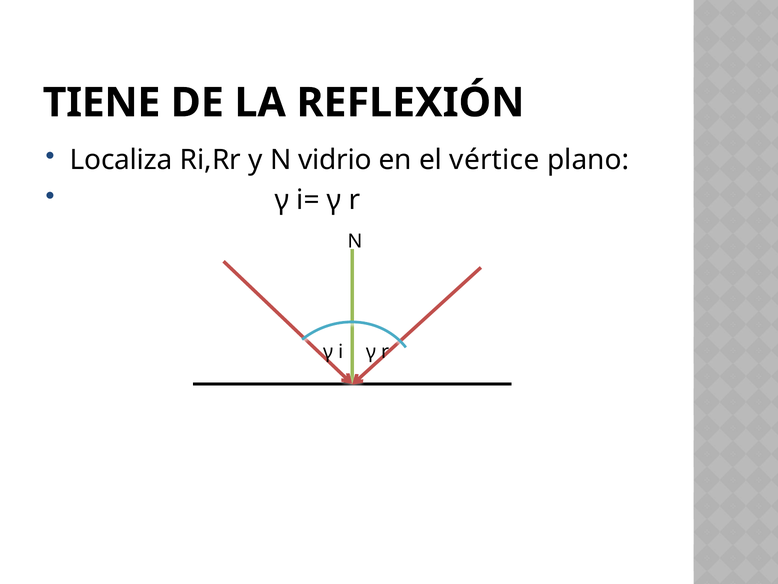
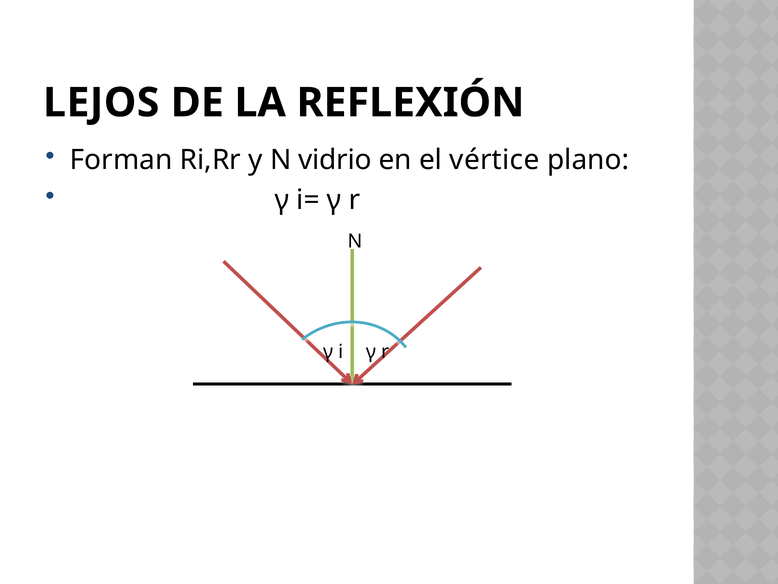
TIENE: TIENE -> LEJOS (101, 103)
Localiza: Localiza -> Forman (121, 160)
